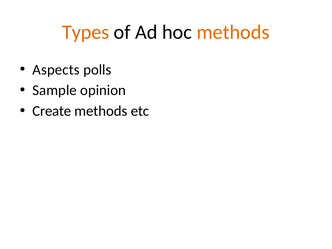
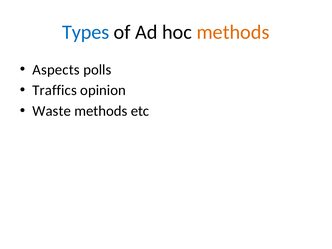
Types colour: orange -> blue (86, 32)
Sample: Sample -> Traffics (55, 90)
Create: Create -> Waste (52, 111)
